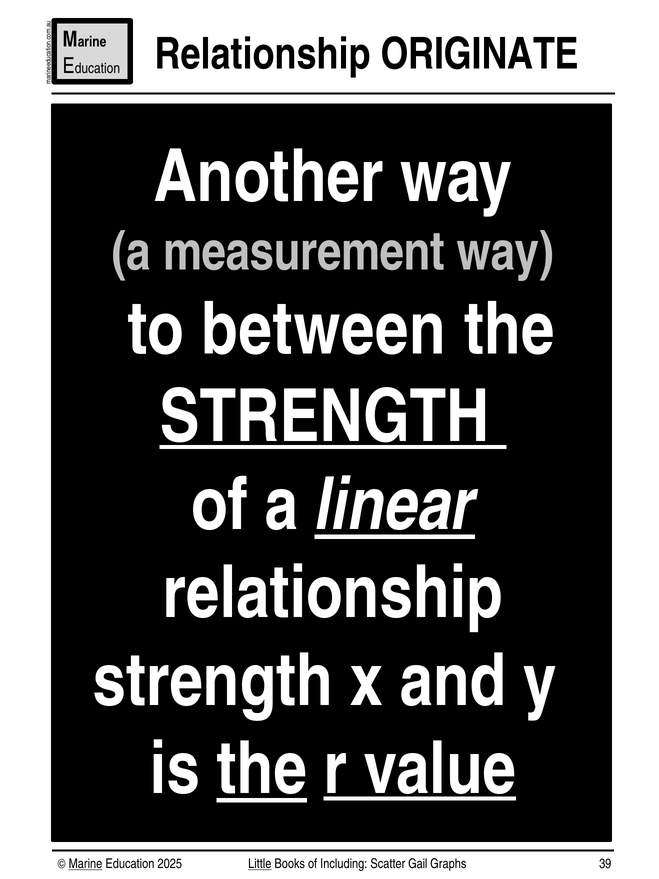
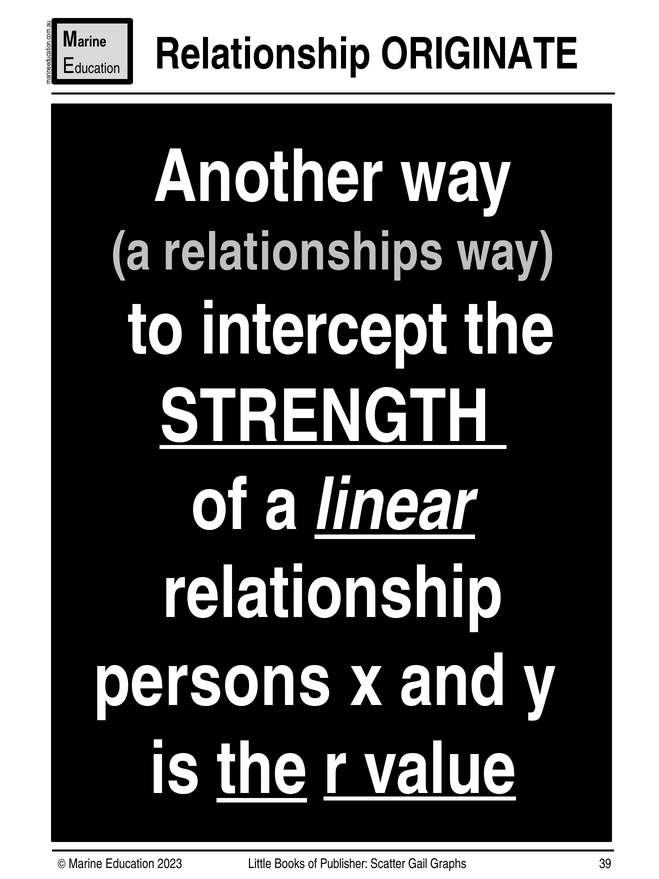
measurement: measurement -> relationships (304, 252)
between: between -> intercept (324, 329)
strength: strength -> persons (213, 681)
Marine underline: present -> none (86, 864)
2025: 2025 -> 2023 (170, 864)
Little underline: present -> none (260, 864)
Including: Including -> Publisher (344, 864)
